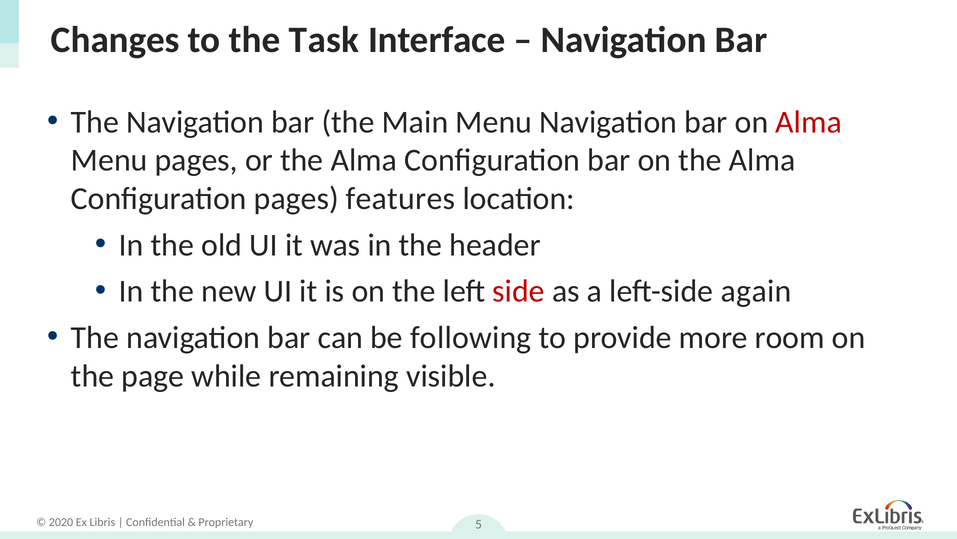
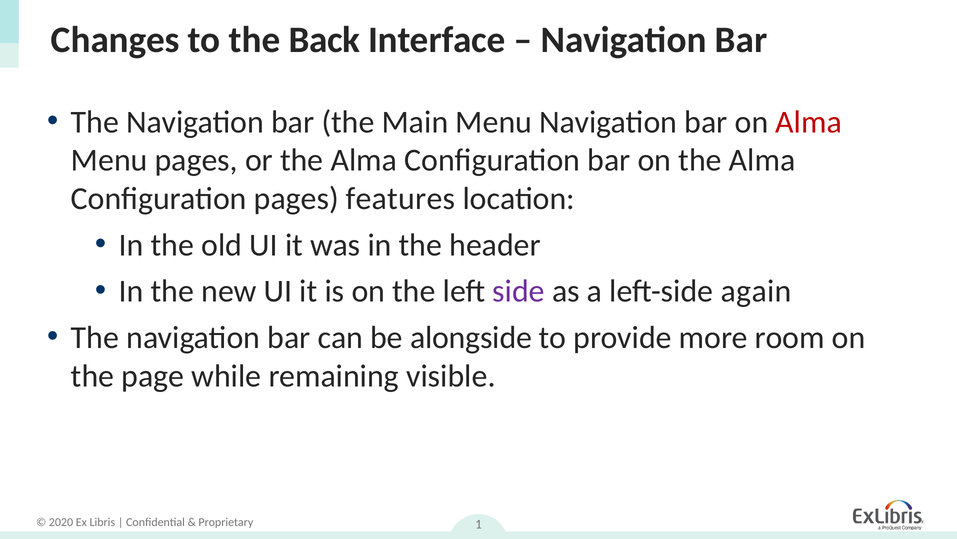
Task: Task -> Back (324, 40)
side colour: red -> purple (519, 291)
following: following -> alongside (471, 337)
5: 5 -> 1 (479, 524)
